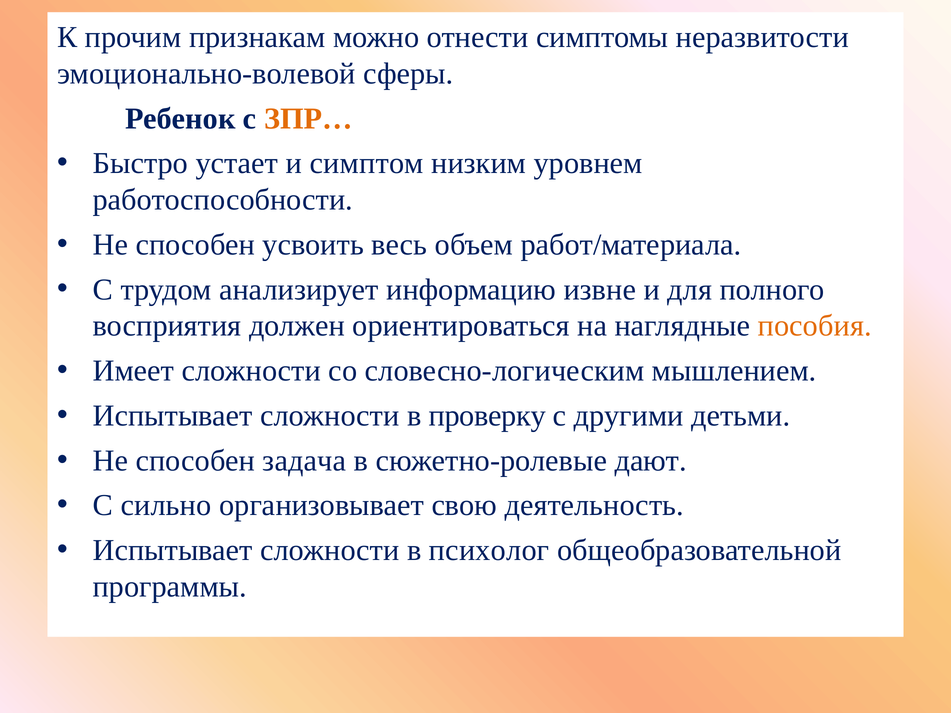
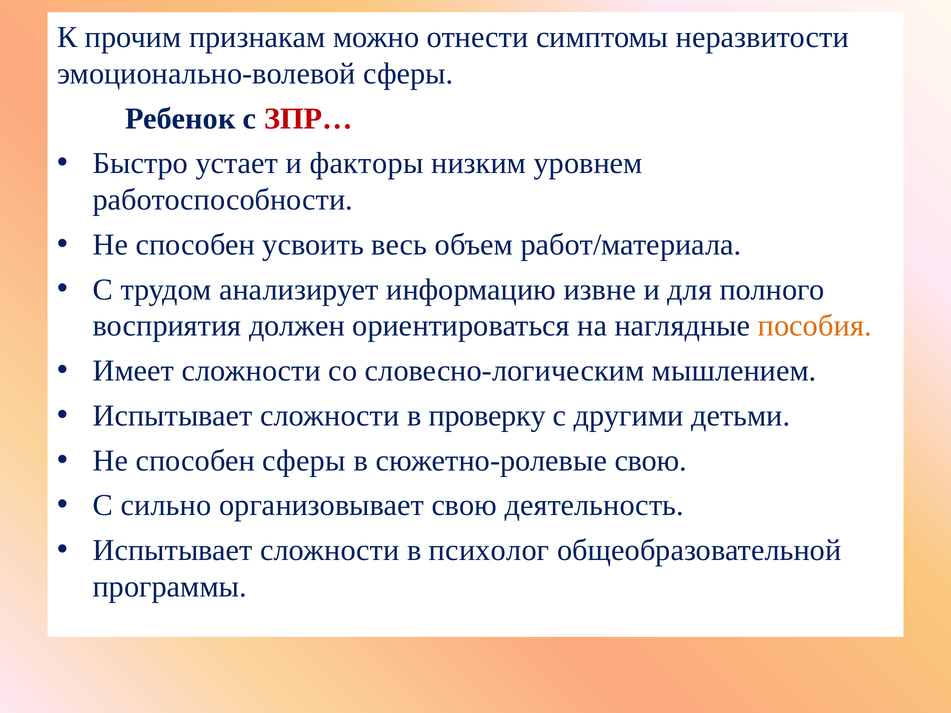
ЗПР… colour: orange -> red (308, 119)
симптом: симптом -> факторы (367, 163)
способен задача: задача -> сферы (304, 461)
сюжетно-ролевые дают: дают -> свою (651, 461)
